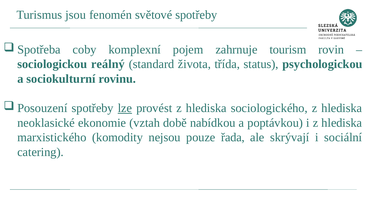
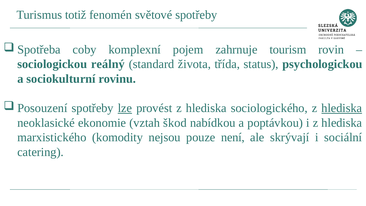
jsou: jsou -> totiž (76, 15)
hlediska underline: none -> present (342, 108)
době: době -> škod (175, 123)
řada: řada -> není (233, 137)
